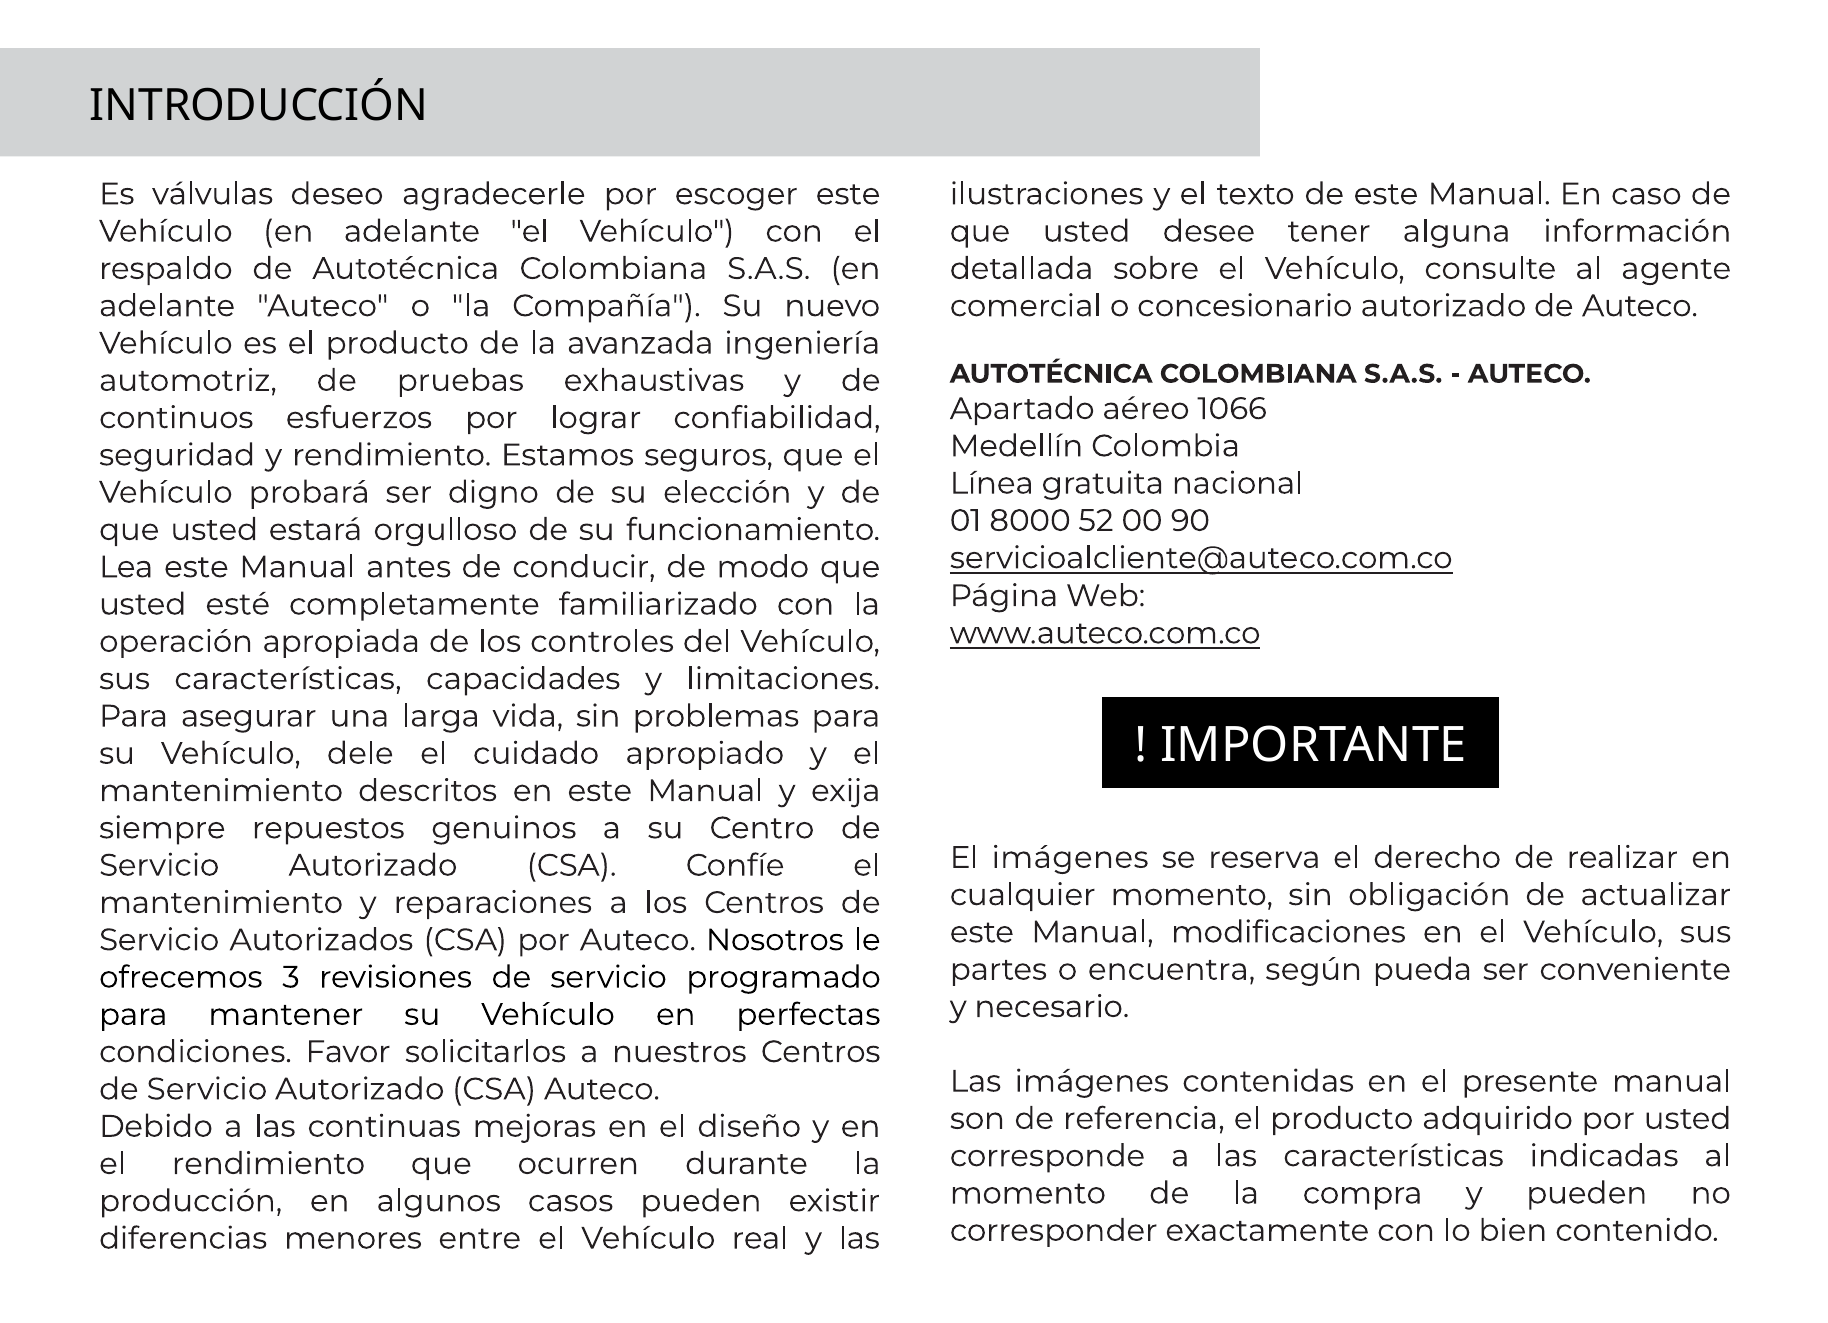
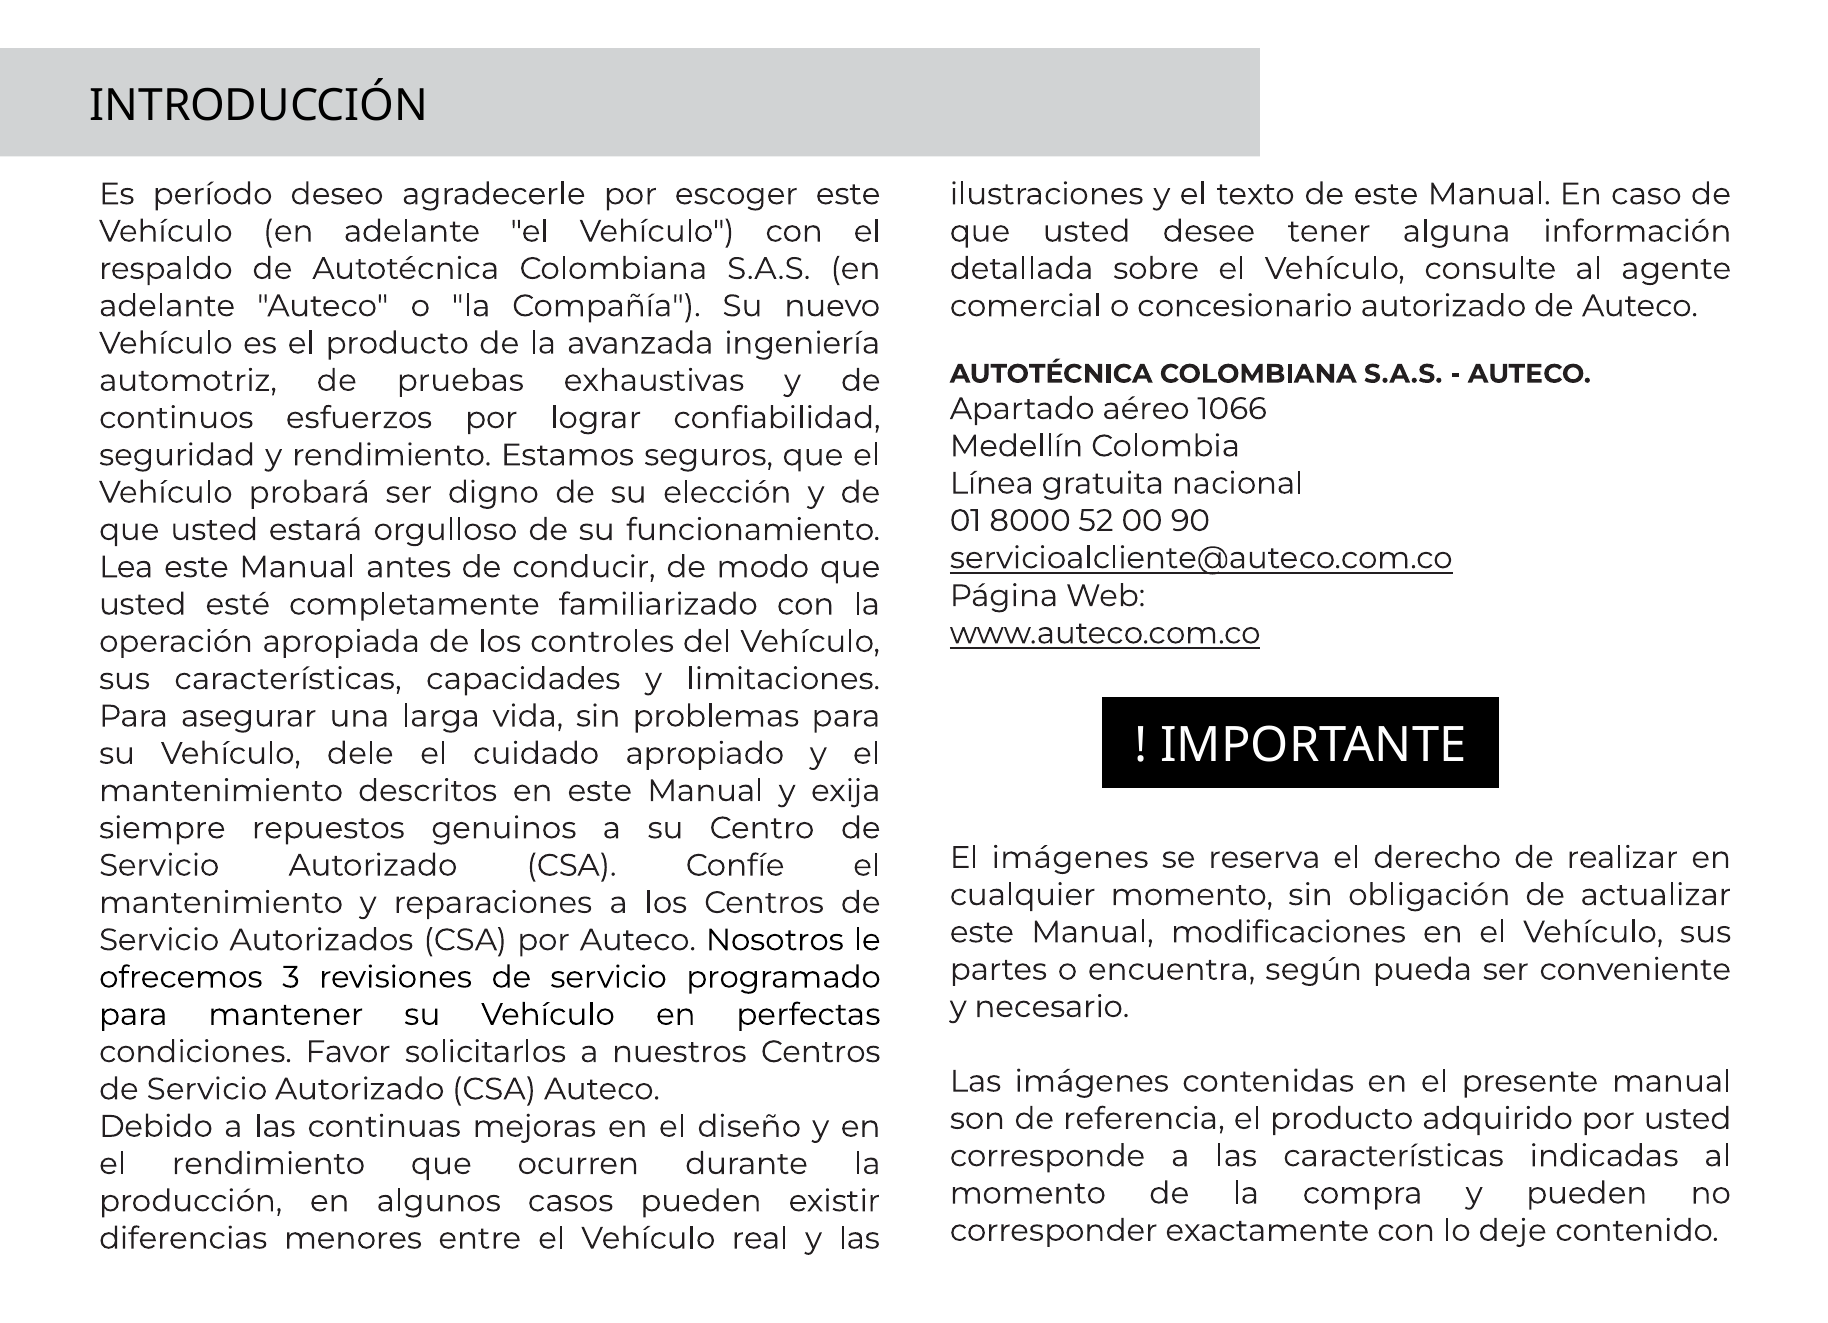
válvulas: válvulas -> período (213, 194)
bien: bien -> deje (1513, 1231)
